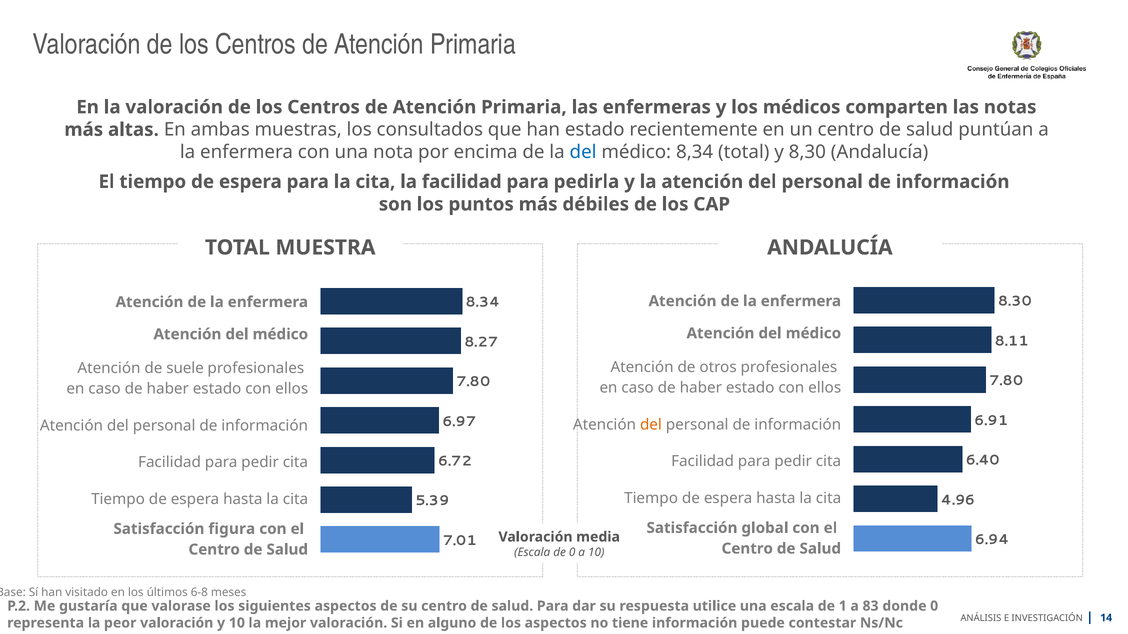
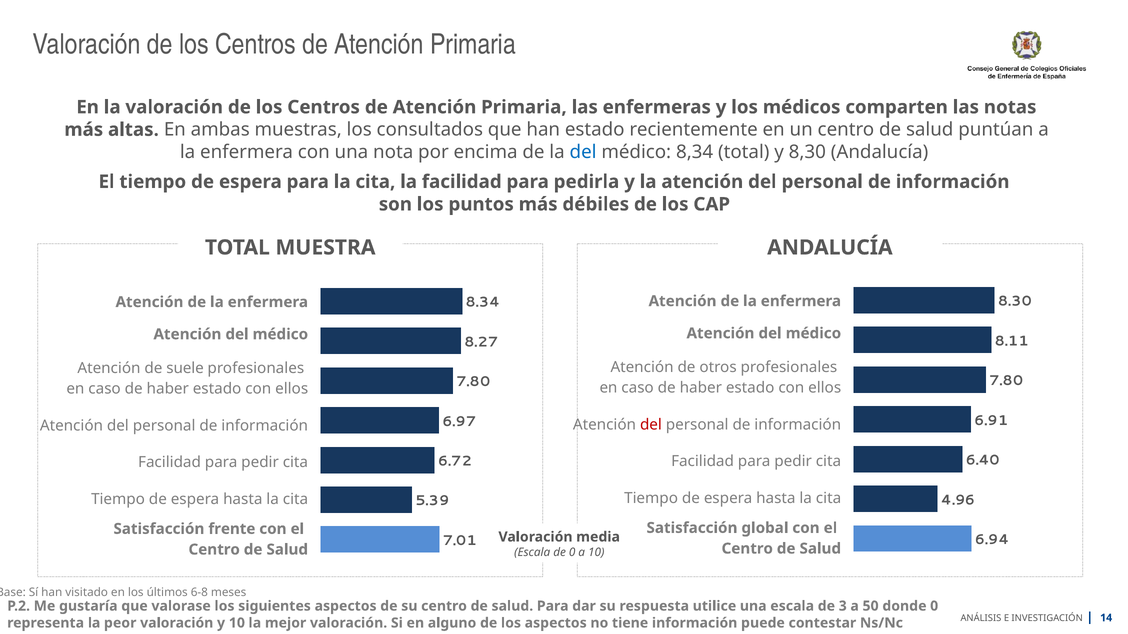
del colour: orange -> red (651, 425)
figura: figura -> frente (232, 529)
1: 1 -> 3 (843, 607)
83: 83 -> 50 (871, 607)
